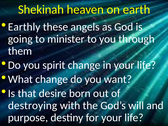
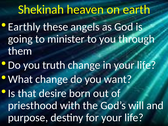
spirit: spirit -> truth (54, 65)
destroying: destroying -> priesthood (33, 105)
